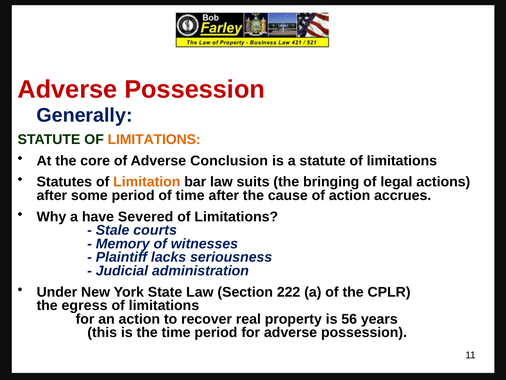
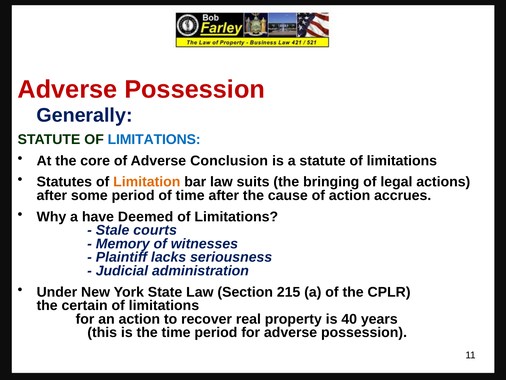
LIMITATIONS colour: orange -> blue (154, 139)
Severed: Severed -> Deemed (146, 216)
222: 222 -> 215 (289, 292)
egress: egress -> certain (85, 305)
56: 56 -> 40 (349, 319)
